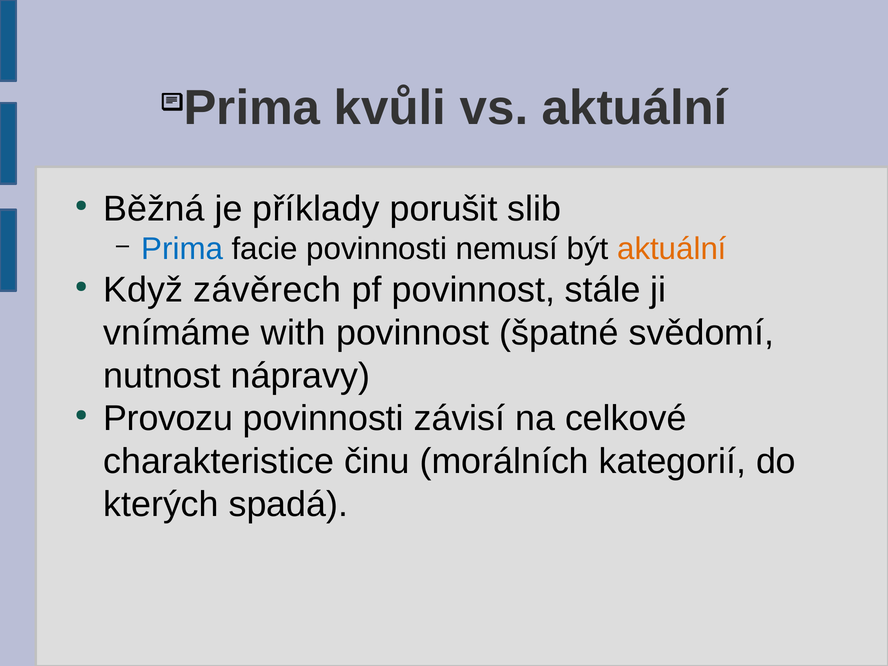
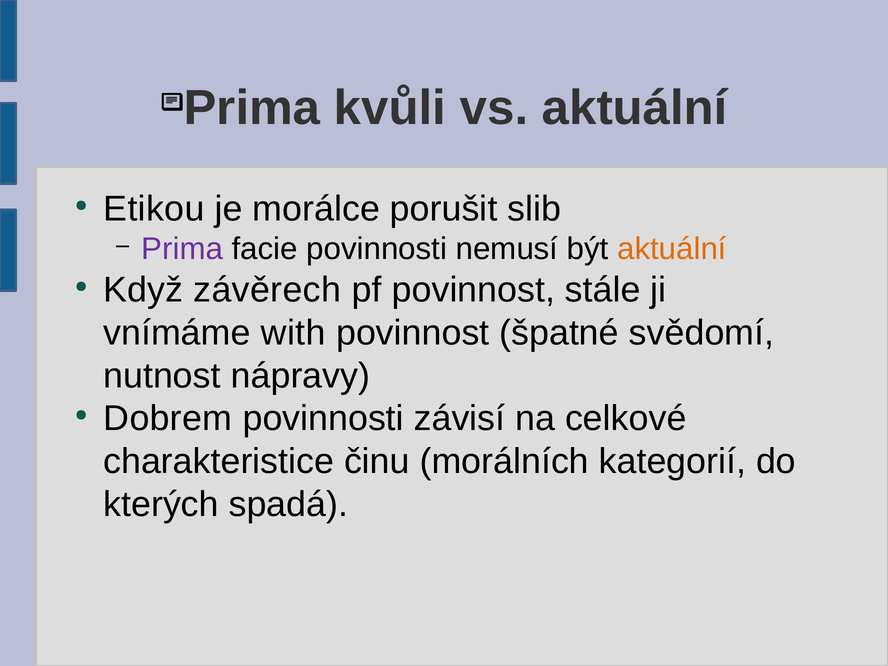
Běžná: Běžná -> Etikou (154, 209)
příklady: příklady -> morálce (316, 209)
Prima colour: blue -> purple (182, 249)
Provozu: Provozu -> Dobrem (168, 419)
